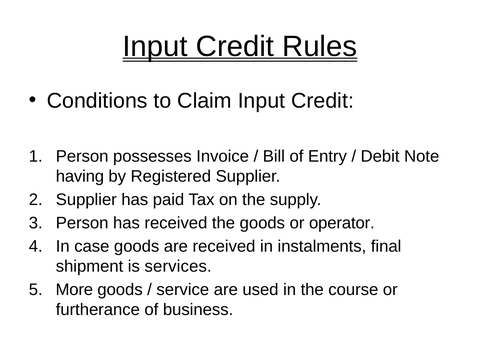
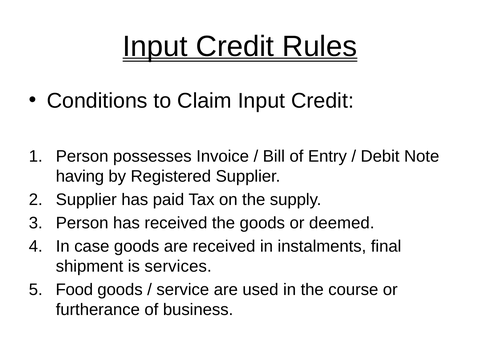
operator: operator -> deemed (342, 223)
More: More -> Food (74, 290)
